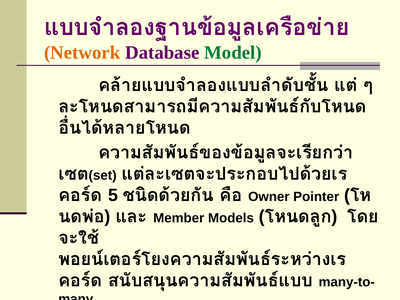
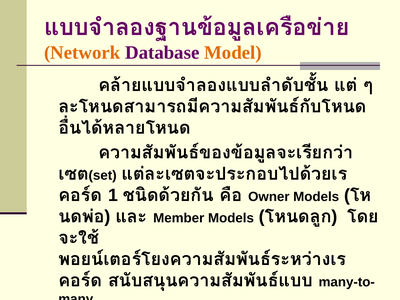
Model colour: green -> orange (233, 52)
5: 5 -> 1 (113, 195)
Owner Pointer: Pointer -> Models (316, 197)
